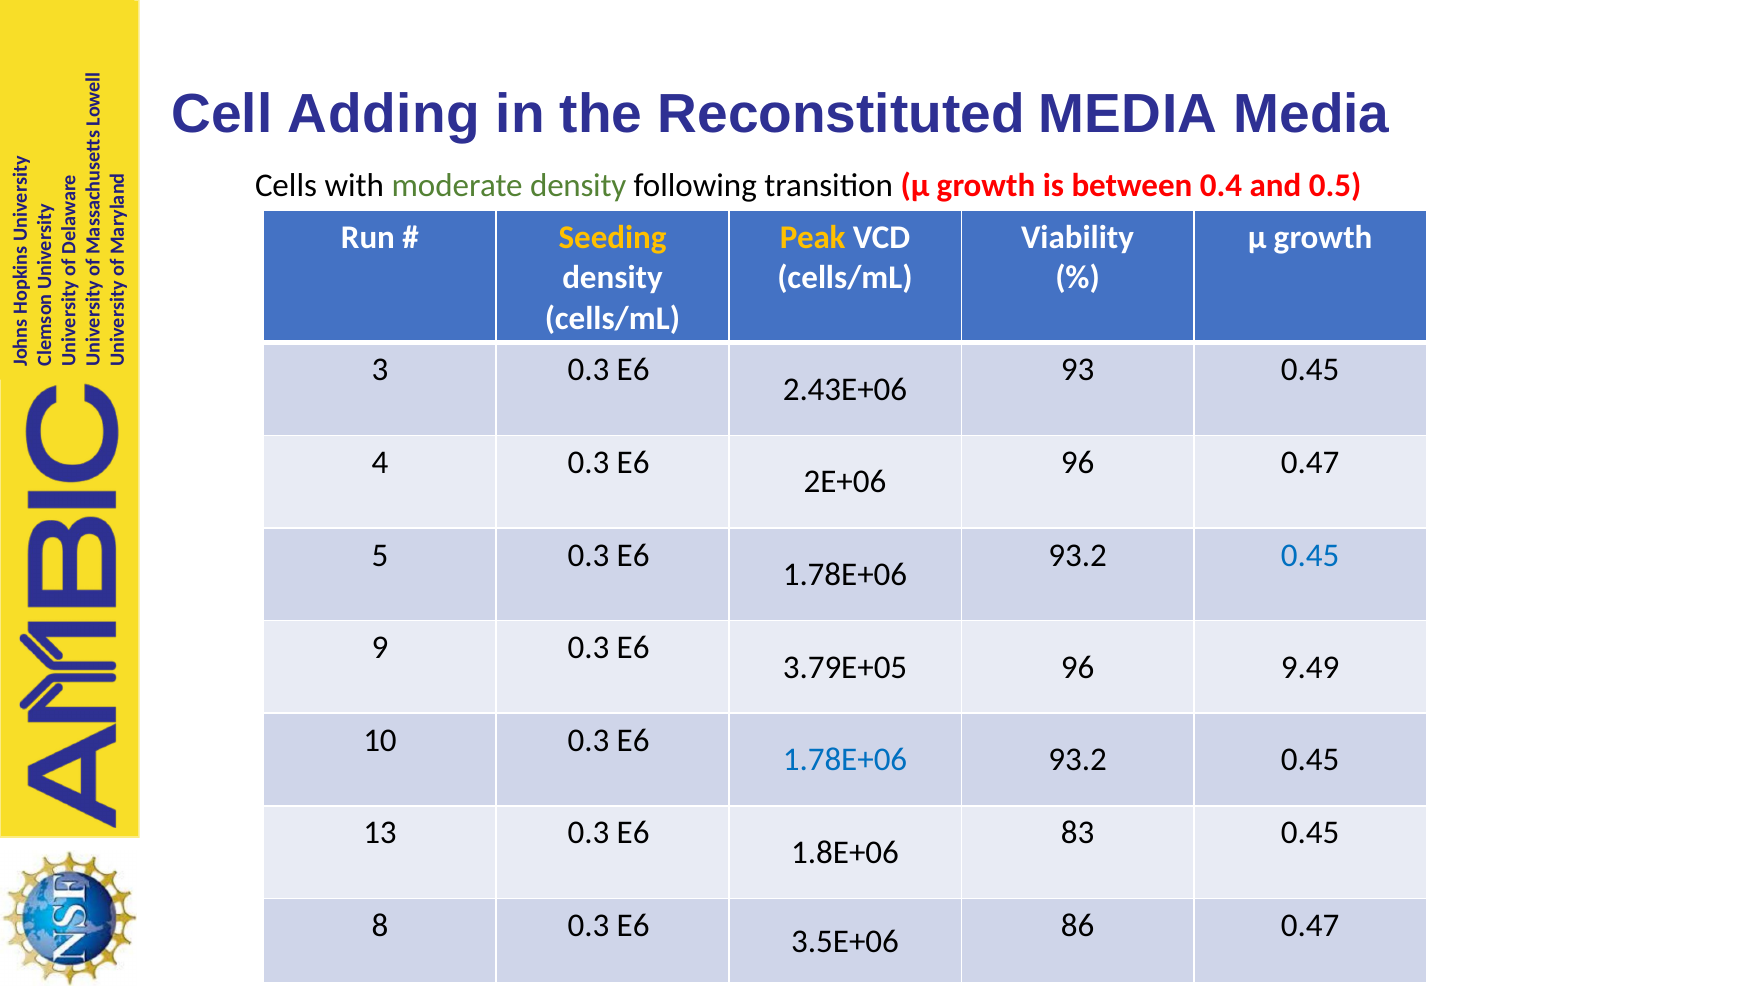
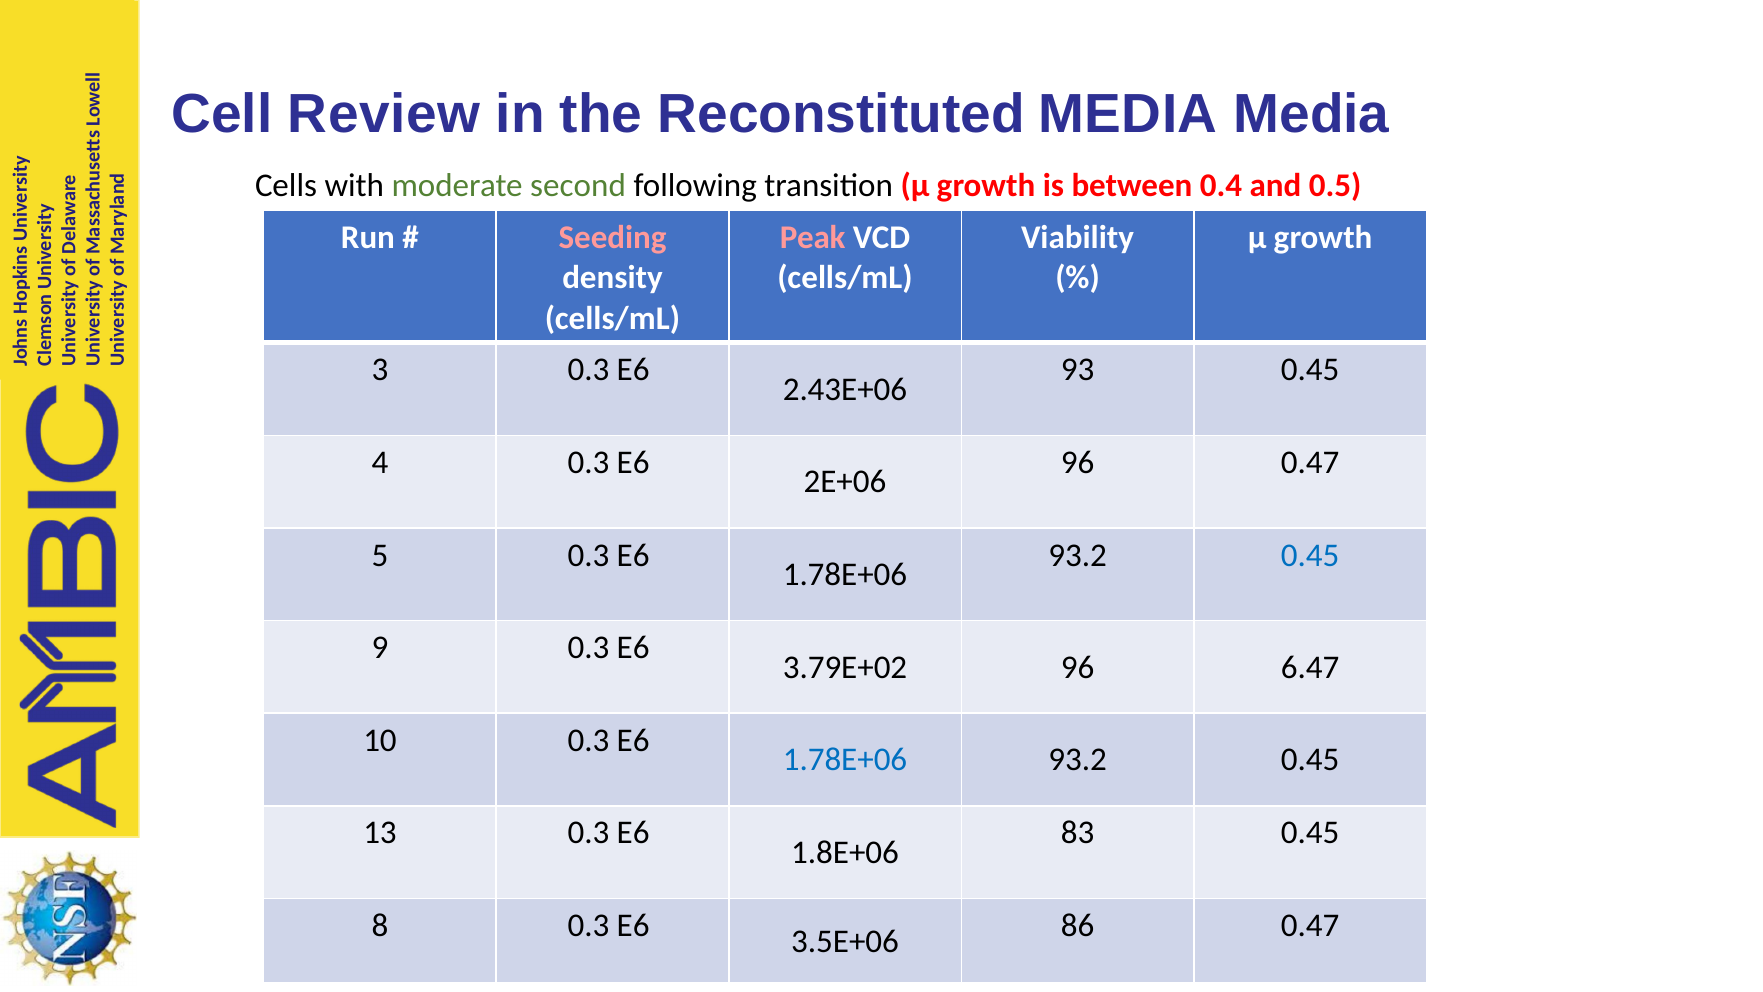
Adding: Adding -> Review (384, 114)
moderate density: density -> second (578, 185)
Seeding colour: yellow -> pink (613, 237)
Peak colour: yellow -> pink (813, 237)
3.79E+05: 3.79E+05 -> 3.79E+02 (845, 667)
9.49: 9.49 -> 6.47 (1310, 667)
